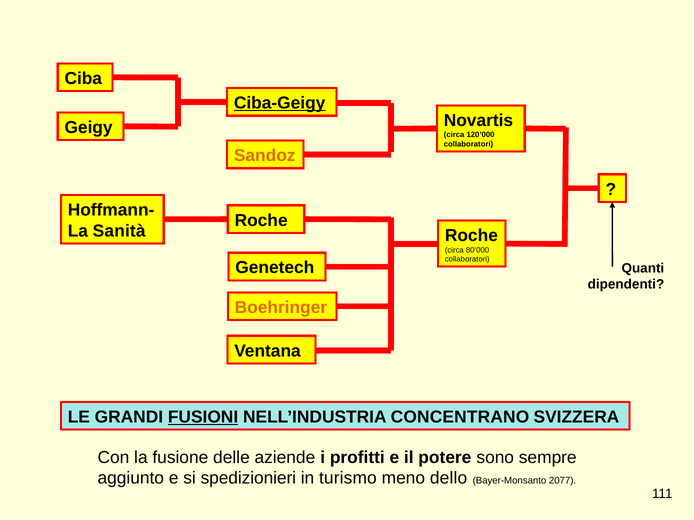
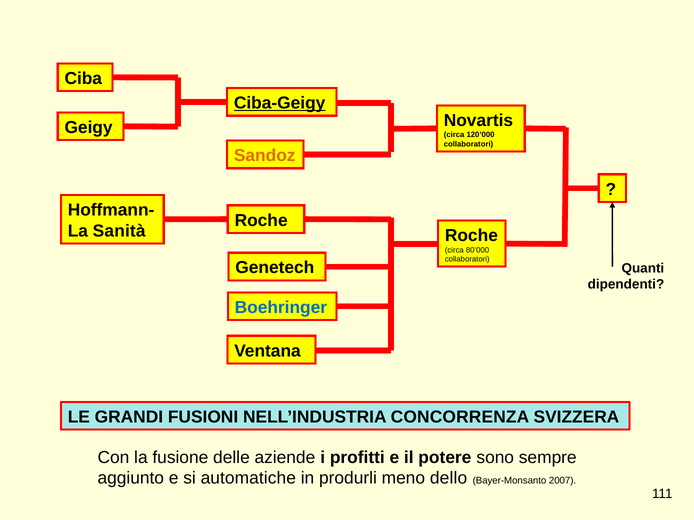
Boehringer colour: orange -> blue (281, 308)
FUSIONI underline: present -> none (203, 417)
CONCENTRANO: CONCENTRANO -> CONCORRENZA (460, 417)
spedizionieri: spedizionieri -> automatiche (248, 479)
turismo: turismo -> produrli (348, 479)
2077: 2077 -> 2007 (563, 481)
